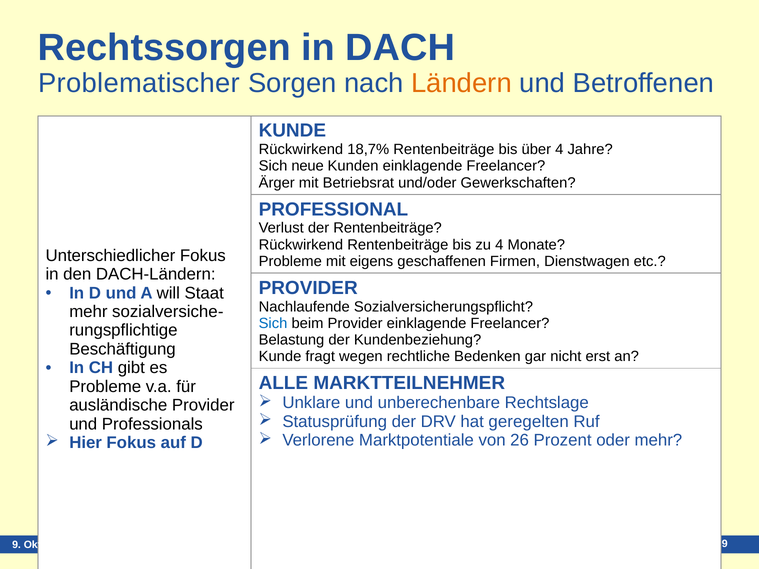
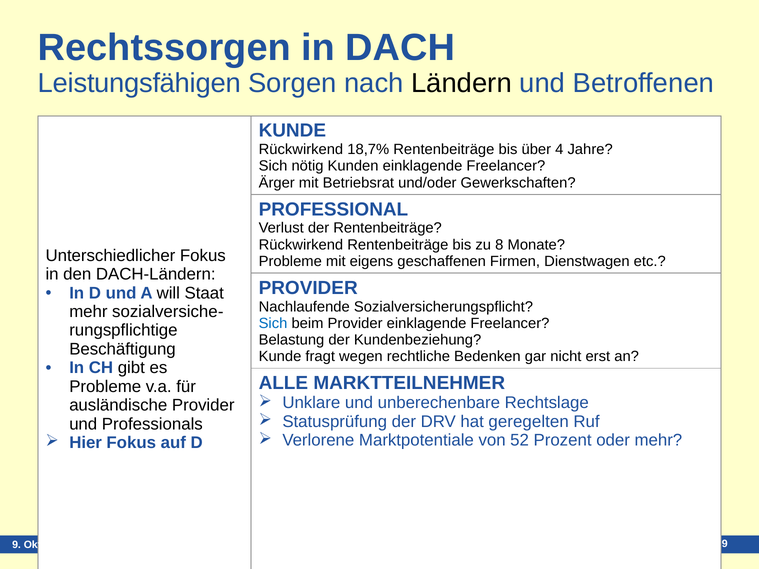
Problematischer: Problematischer -> Leistungsfähigen (139, 83)
Ländern colour: orange -> black (462, 83)
neue: neue -> nötig (307, 166)
zu 4: 4 -> 8 (499, 245)
26: 26 -> 52 (520, 441)
